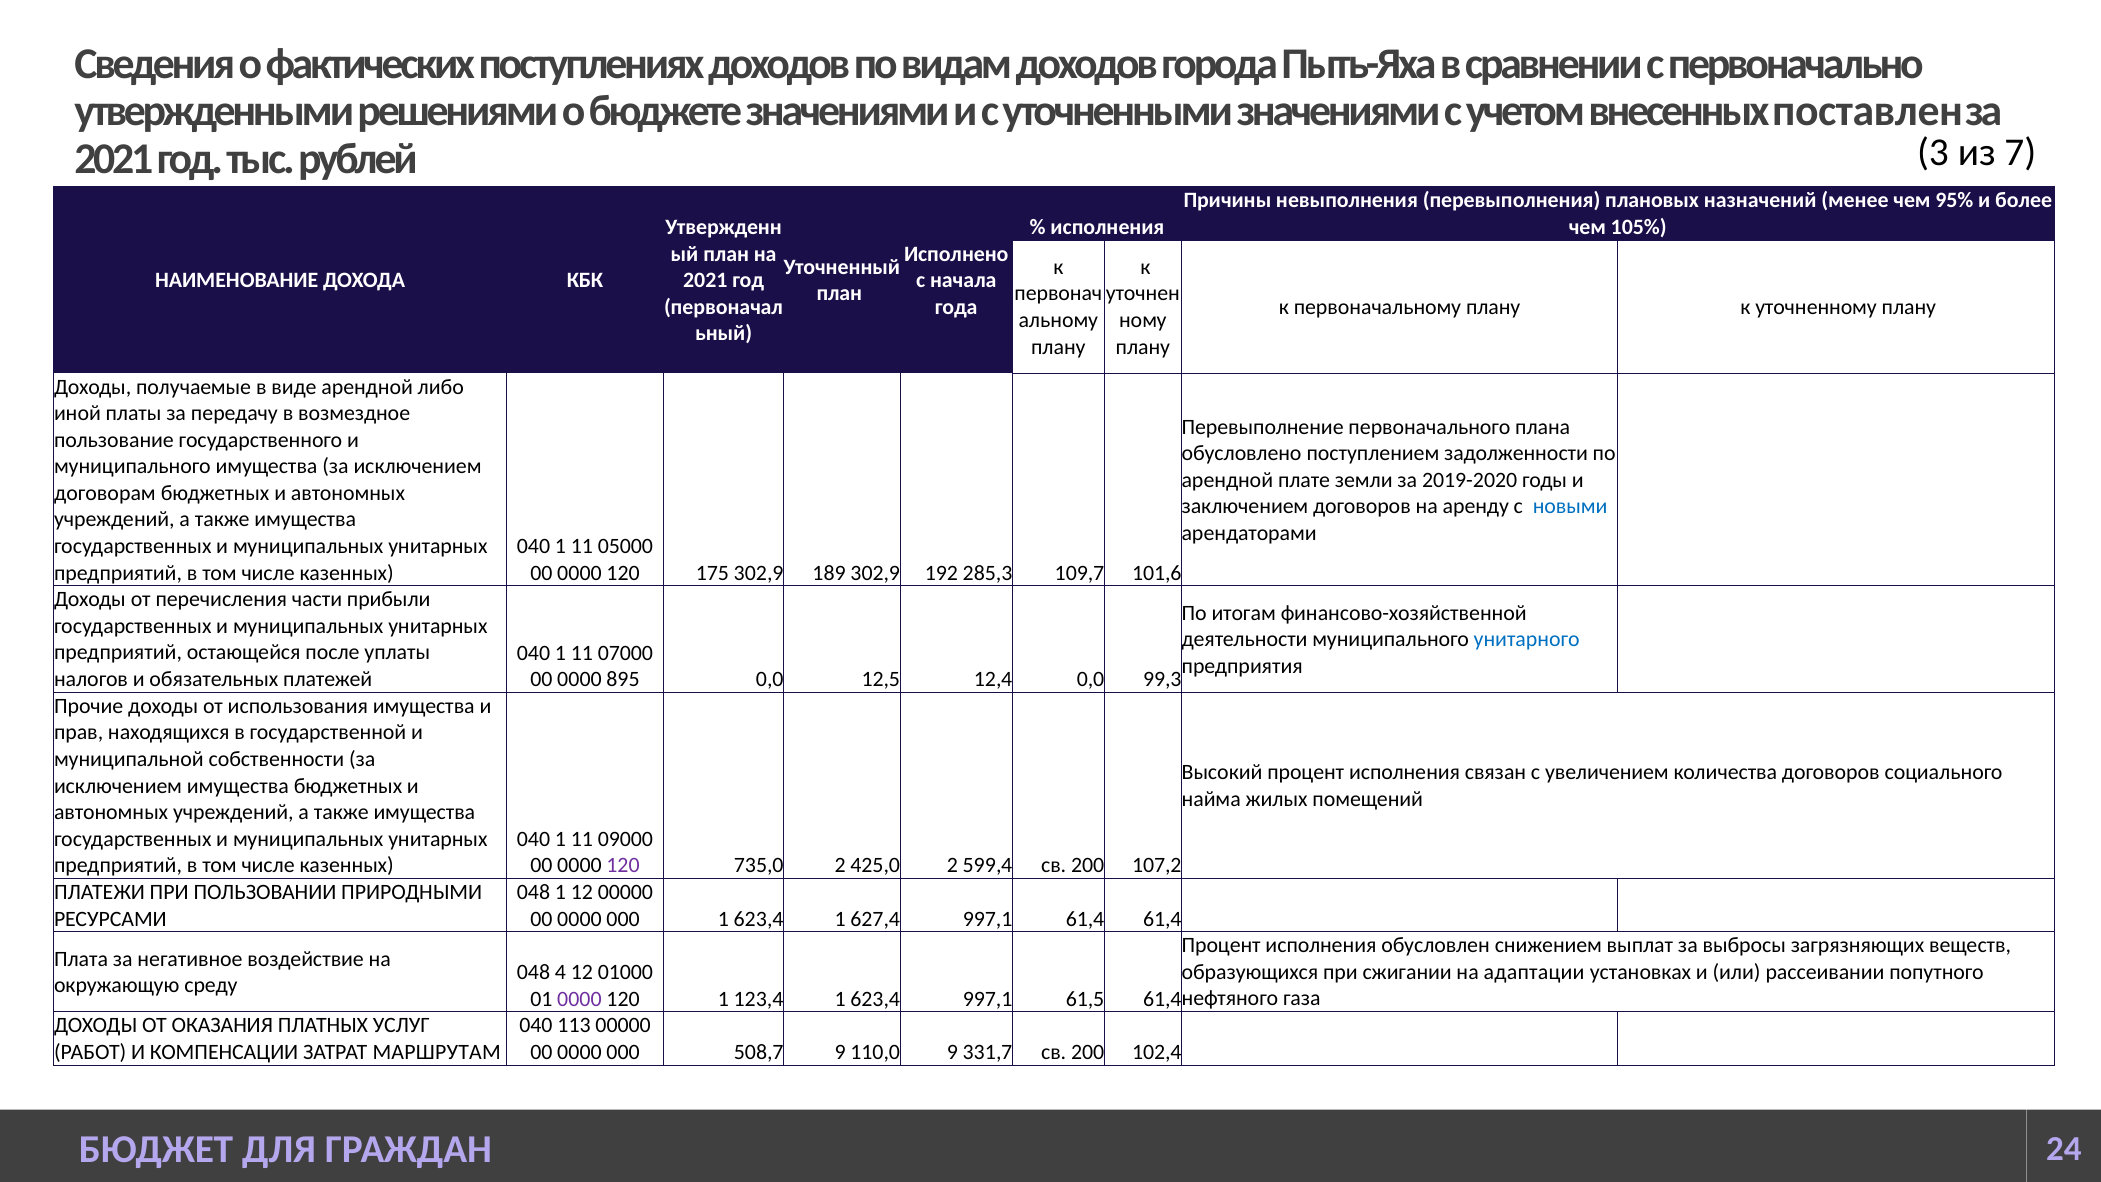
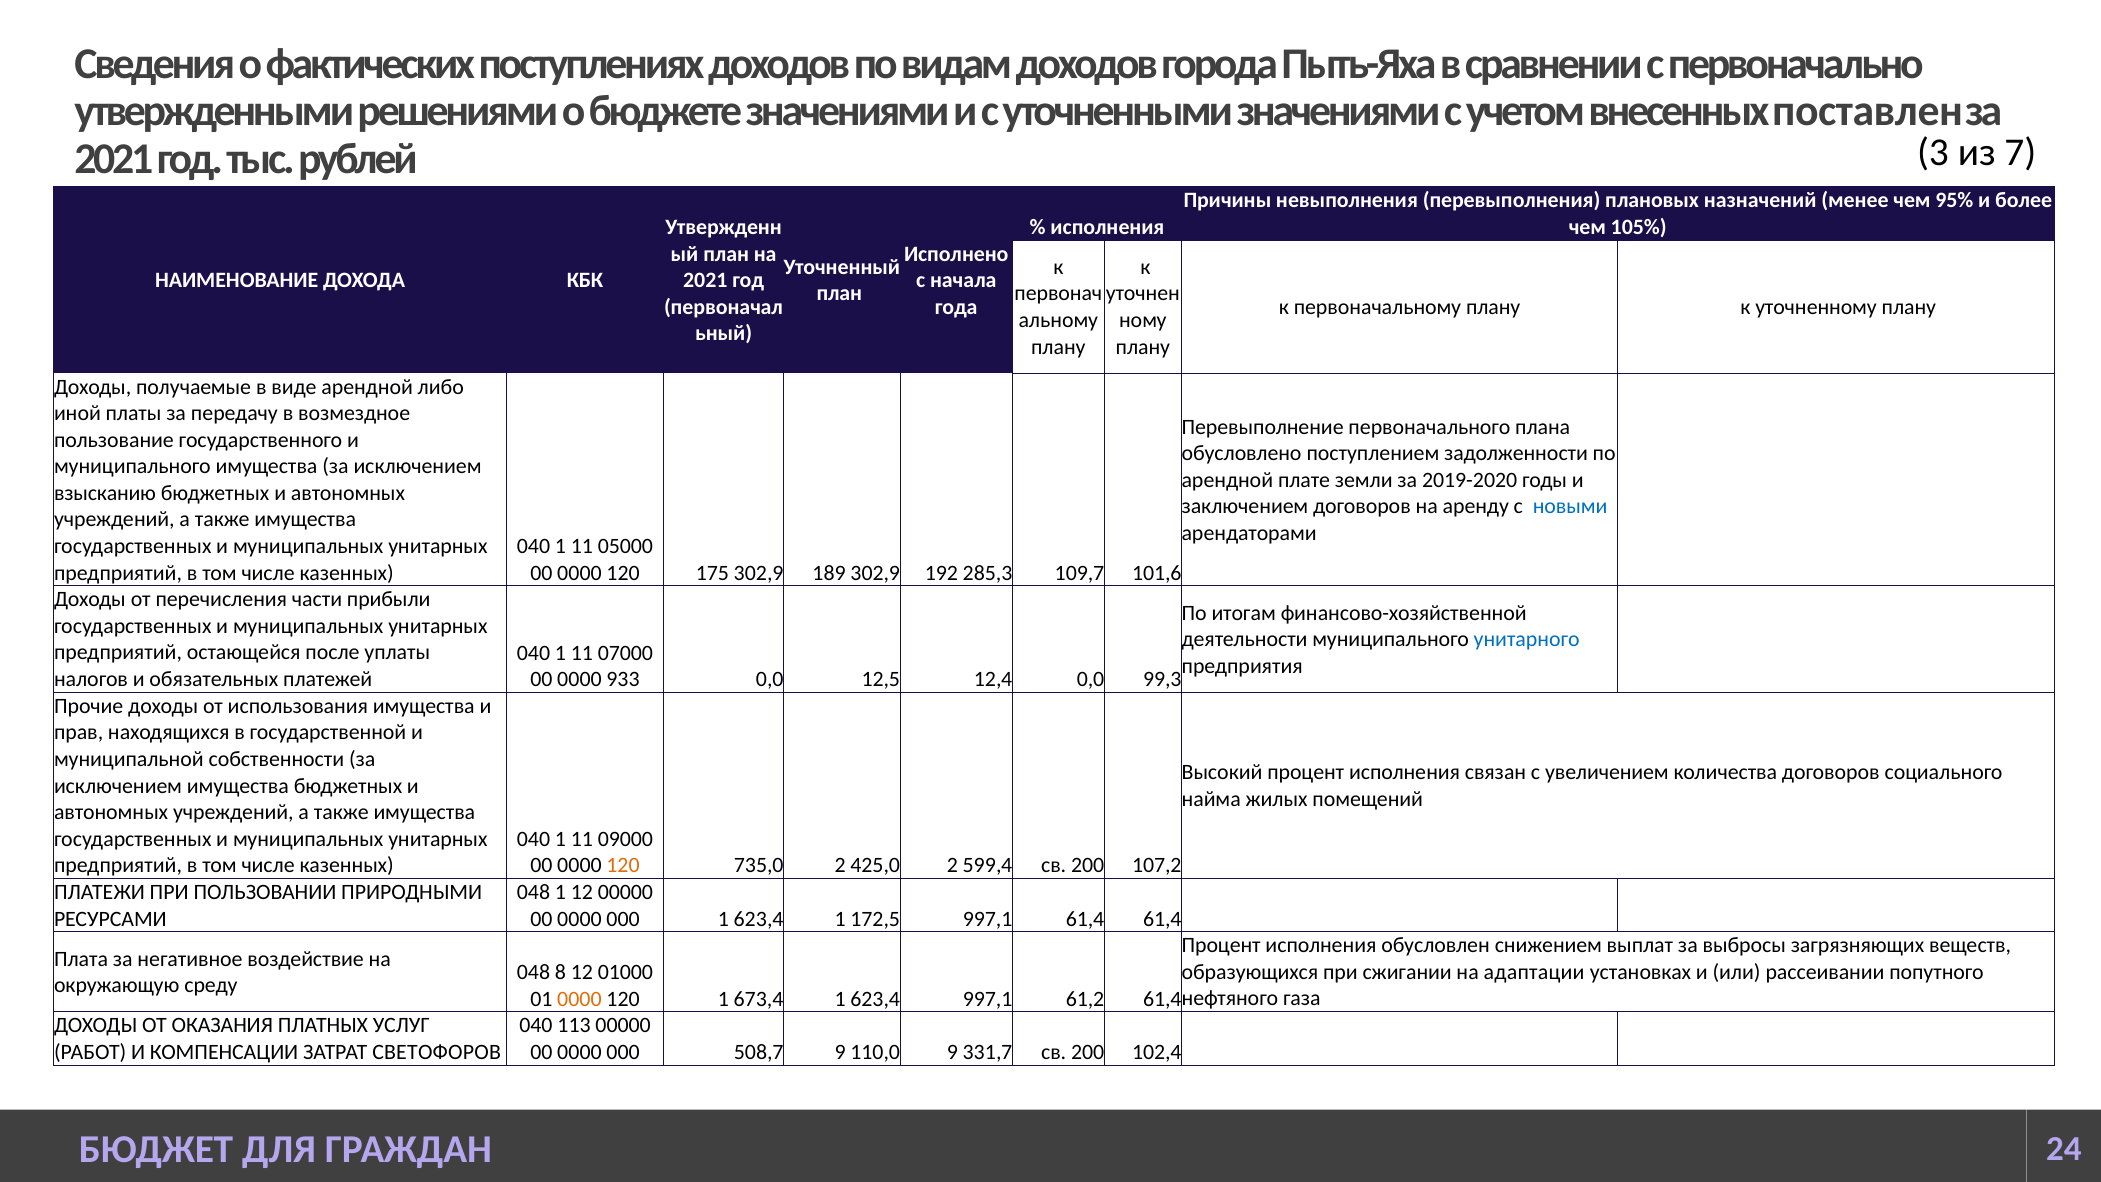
договорам: договорам -> взысканию (105, 493)
895: 895 -> 933 (623, 679)
120 colour: purple -> orange (623, 865)
627,4: 627,4 -> 172,5 (875, 919)
4: 4 -> 8 (560, 972)
0000 colour: purple -> orange (579, 999)
123,4: 123,4 -> 673,4 (759, 999)
61,5: 61,5 -> 61,2 (1085, 999)
МАРШРУТАМ: МАРШРУТАМ -> СВЕТОФОРОВ (437, 1052)
